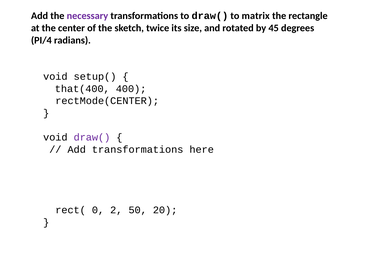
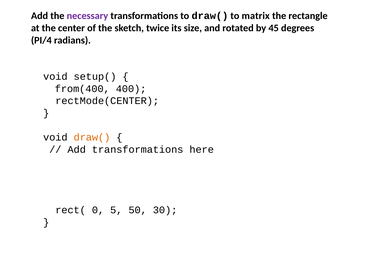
that(400: that(400 -> from(400 (82, 89)
draw( colour: purple -> orange (92, 138)
2: 2 -> 5 (116, 211)
20: 20 -> 30 (165, 211)
